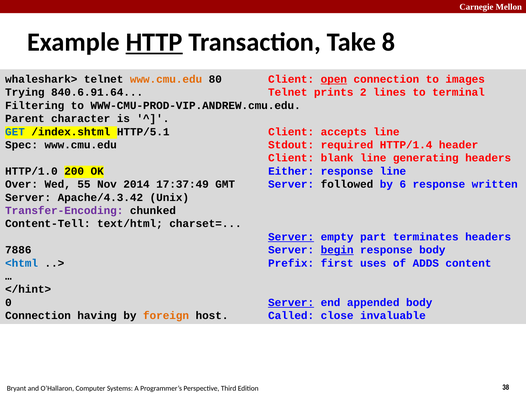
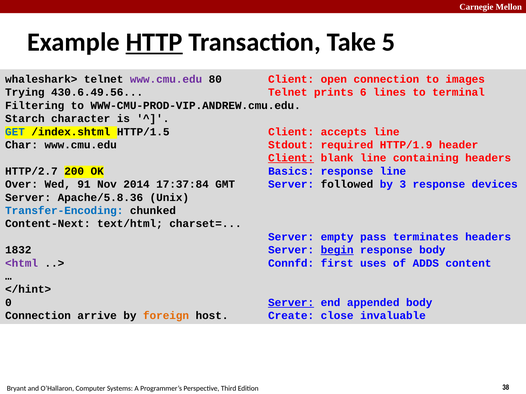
8: 8 -> 5 (388, 42)
www.cmu.edu colour: orange -> purple (166, 79)
open underline: present -> none (334, 79)
840.6.91.64: 840.6.91.64 -> 430.6.49.56 (97, 92)
2: 2 -> 6 (363, 92)
Parent: Parent -> Starch (25, 119)
HTTP/5.1: HTTP/5.1 -> HTTP/1.5 (143, 132)
Spec: Spec -> Char (22, 145)
HTTP/1.4: HTTP/1.4 -> HTTP/1.9 (406, 145)
Client underline: none -> present (291, 158)
generating: generating -> containing (426, 158)
HTTP/1.0: HTTP/1.0 -> HTTP/2.7 (31, 171)
Either: Either -> Basics (291, 171)
55: 55 -> 91 (84, 185)
17:37:49: 17:37:49 -> 17:37:84 (182, 185)
6: 6 -> 3 (403, 185)
written: written -> devices (495, 185)
Apache/4.3.42: Apache/4.3.42 -> Apache/5.8.36 (100, 198)
Transfer-Encoding colour: purple -> blue (64, 211)
Content-Tell: Content-Tell -> Content-Next (48, 224)
Server underline: present -> none (291, 237)
part: part -> pass (373, 237)
7886: 7886 -> 1832 (18, 250)
<html colour: blue -> purple (22, 263)
Prefix: Prefix -> Connfd (291, 263)
having: having -> arrive (97, 316)
Called: Called -> Create (291, 316)
